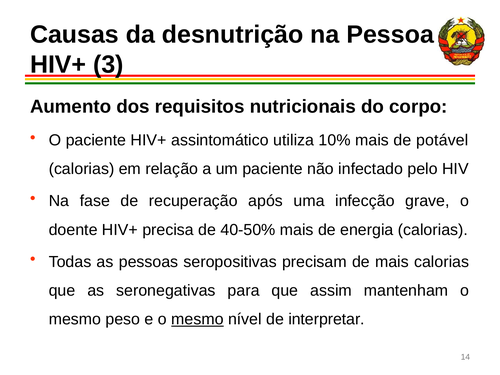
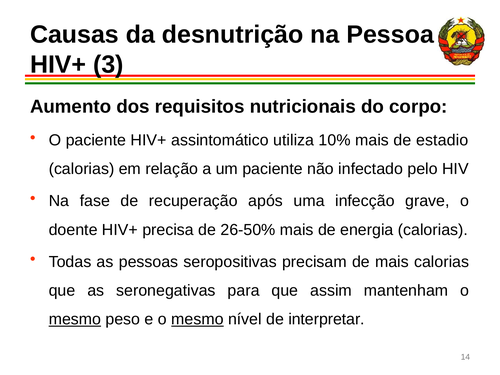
potável: potável -> estadio (442, 140)
40-50%: 40-50% -> 26-50% (248, 230)
mesmo underline: none -> present (75, 319)
